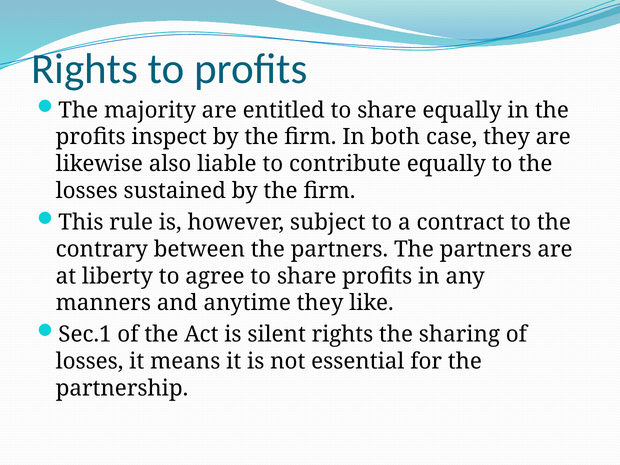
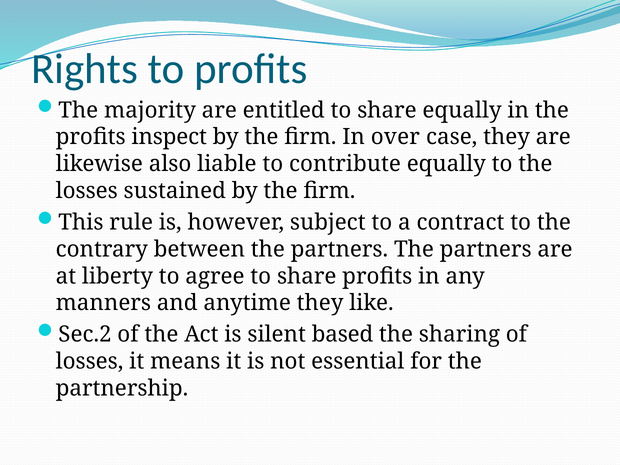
both: both -> over (395, 137)
Sec.1: Sec.1 -> Sec.2 (85, 334)
silent rights: rights -> based (343, 334)
